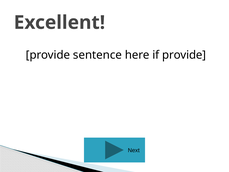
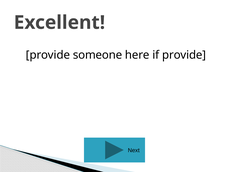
sentence: sentence -> someone (98, 55)
